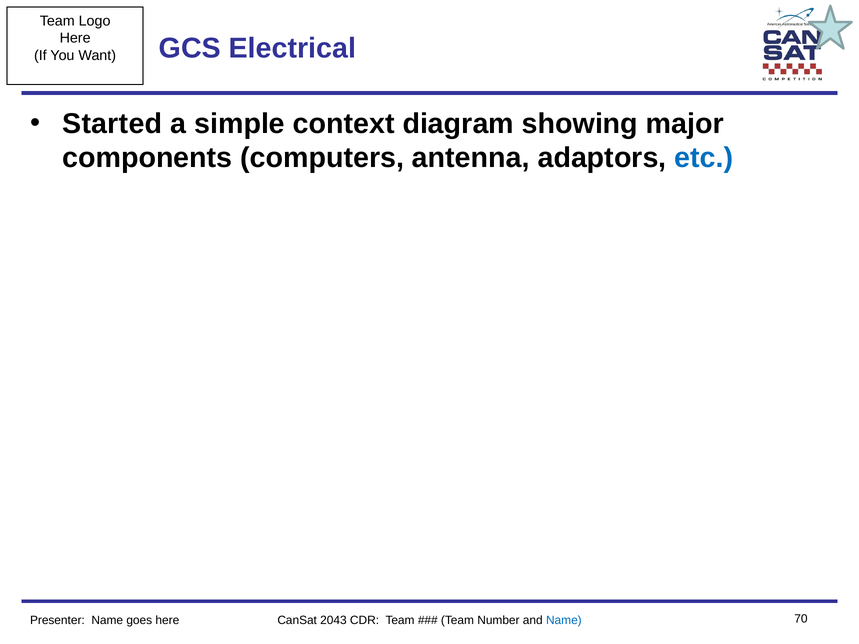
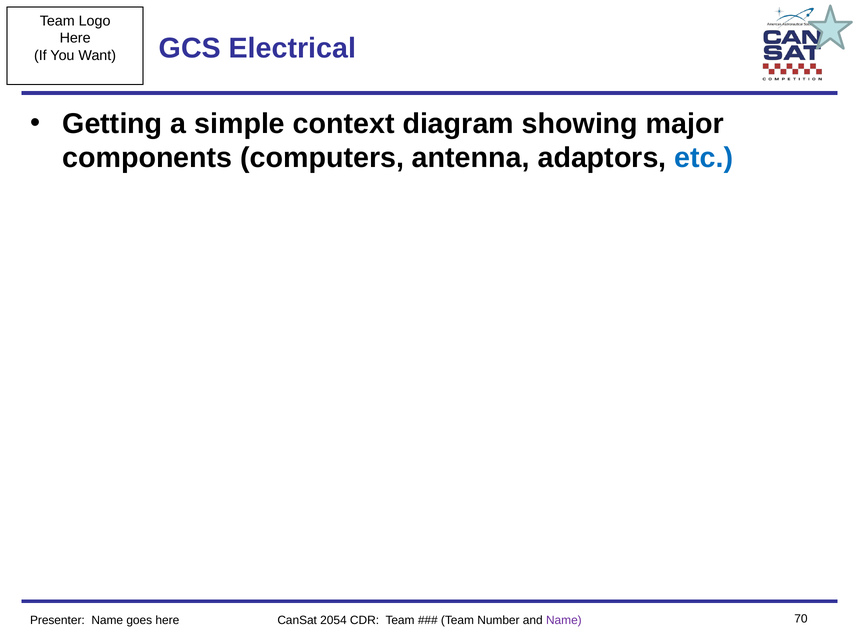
Started: Started -> Getting (112, 124)
2043: 2043 -> 2054 (333, 621)
Name colour: blue -> purple (564, 621)
